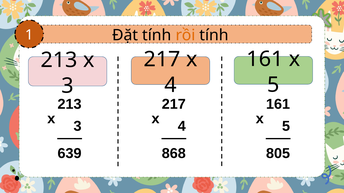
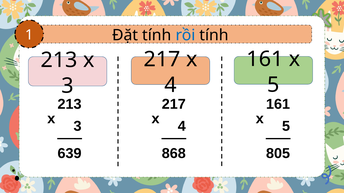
rồi colour: orange -> blue (186, 35)
